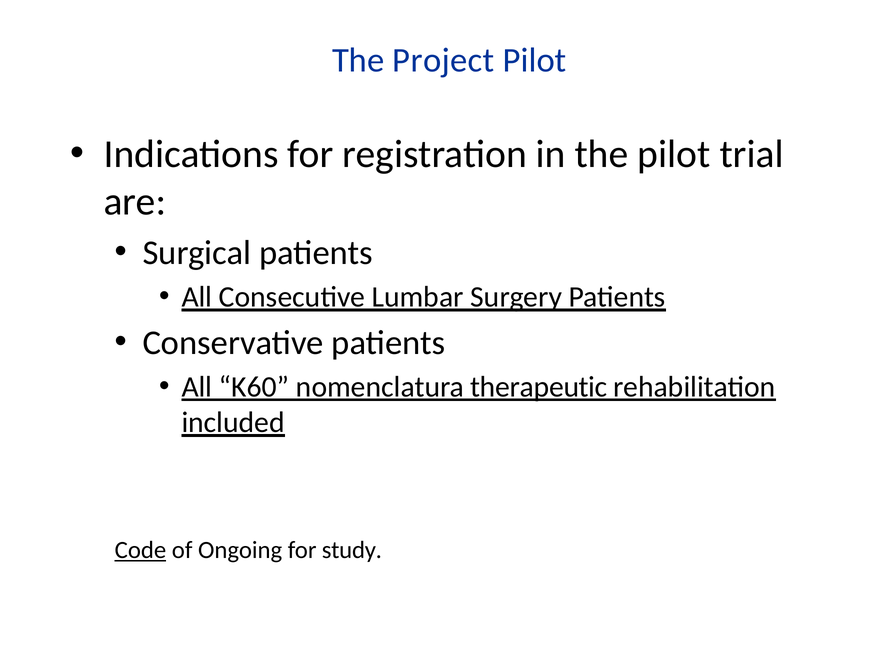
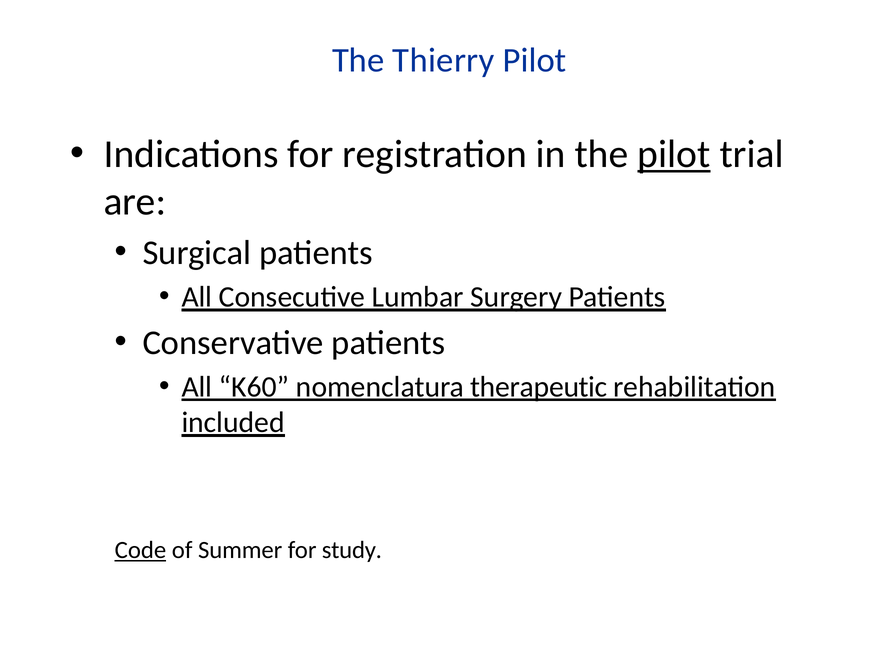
Project: Project -> Thierry (443, 61)
pilot underline: none -> present (674, 154)
Ongoing: Ongoing -> Summer (240, 550)
